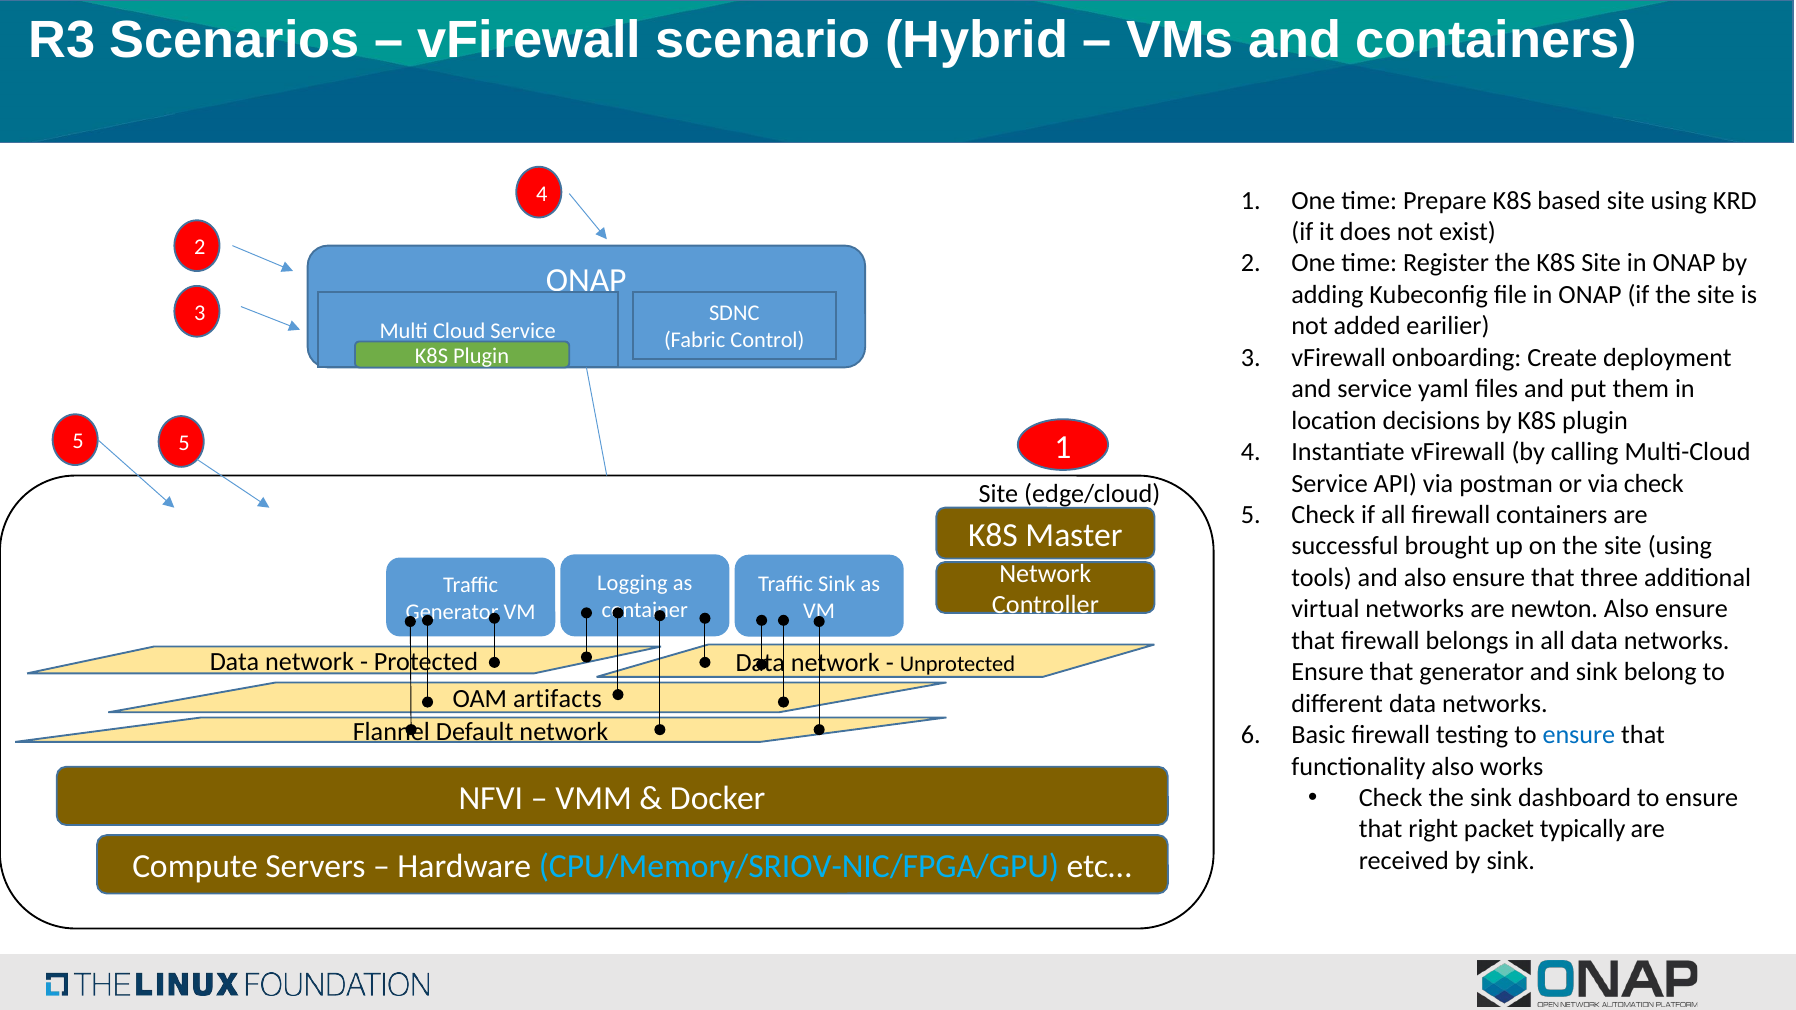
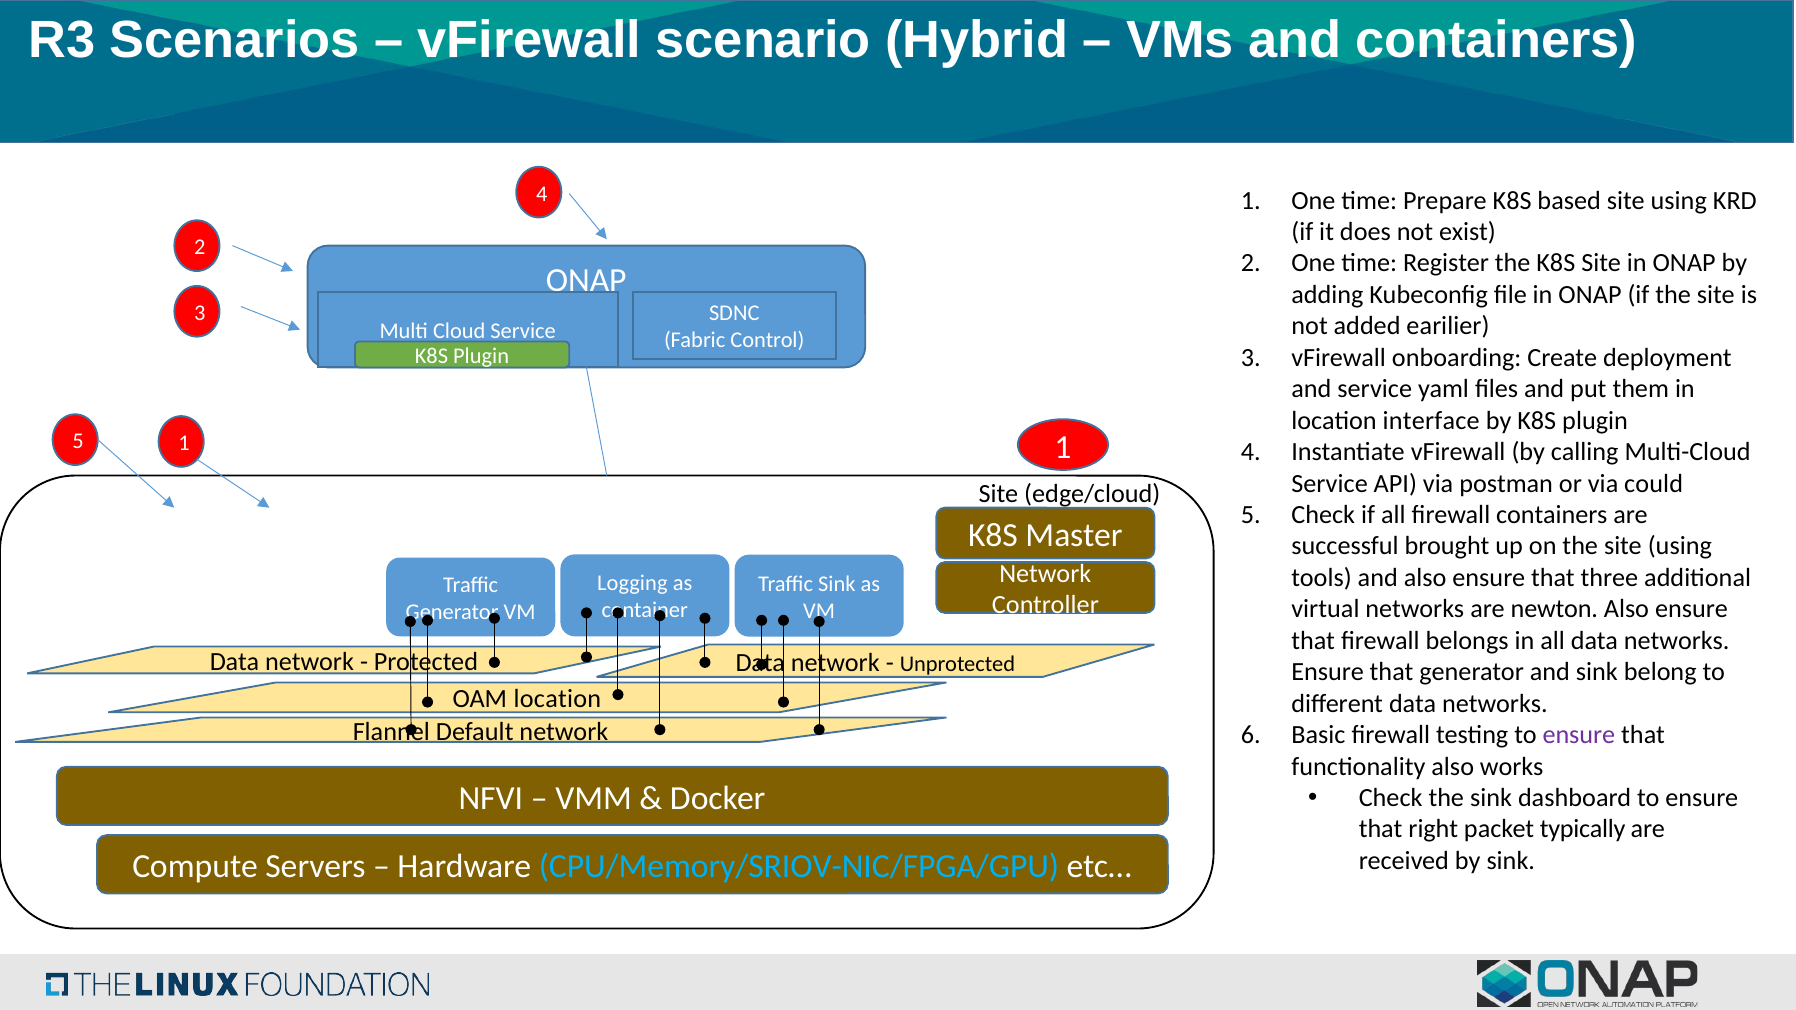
decisions: decisions -> interface (1431, 421)
5 5: 5 -> 1 (184, 443)
via check: check -> could (1654, 484)
OAM artifacts: artifacts -> location (557, 699)
ensure colour: blue -> purple (1579, 735)
